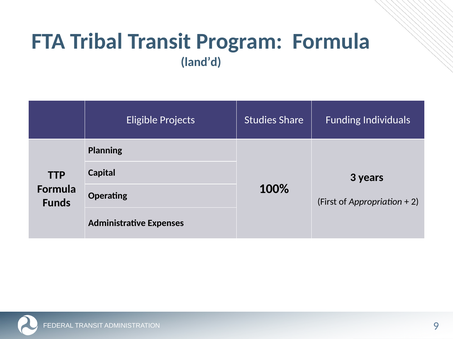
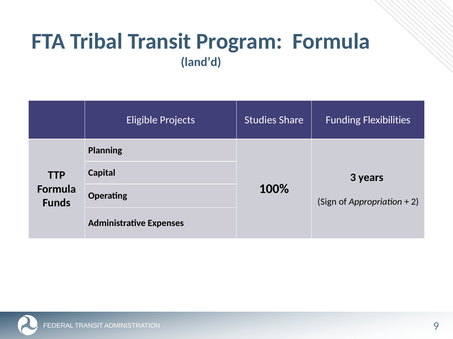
Individuals: Individuals -> Flexibilities (387, 120)
First: First -> Sign (327, 202)
